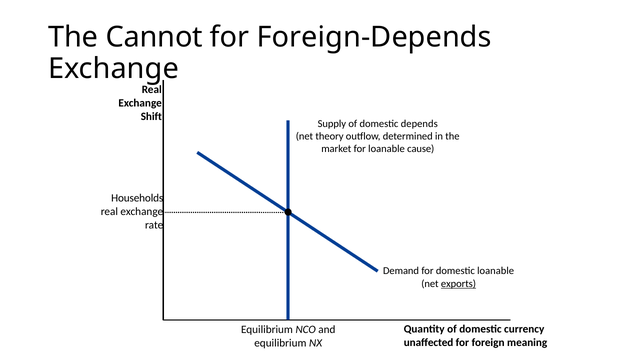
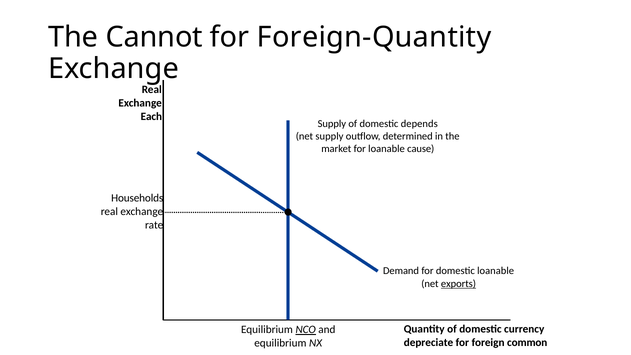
Foreign-Depends: Foreign-Depends -> Foreign-Quantity (374, 37)
Shift: Shift -> Each (151, 117)
net theory: theory -> supply (329, 136)
NCO underline: none -> present (306, 330)
unaffected: unaffected -> depreciate (429, 343)
meaning: meaning -> common (527, 343)
